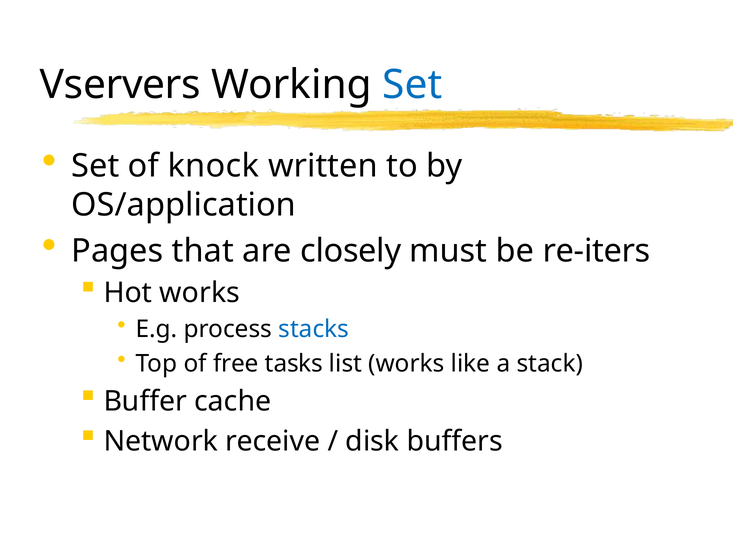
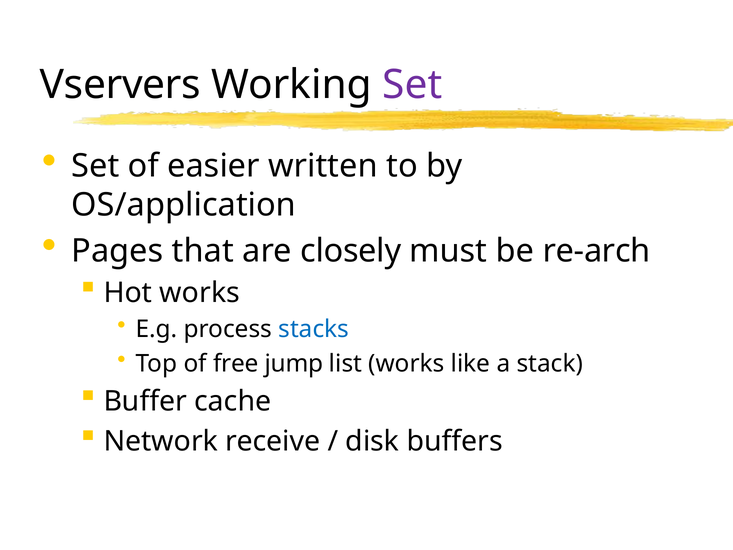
Set colour: blue -> purple (412, 85)
knock: knock -> easier (214, 166)
re-iters: re-iters -> re-arch (597, 251)
tasks: tasks -> jump (294, 363)
